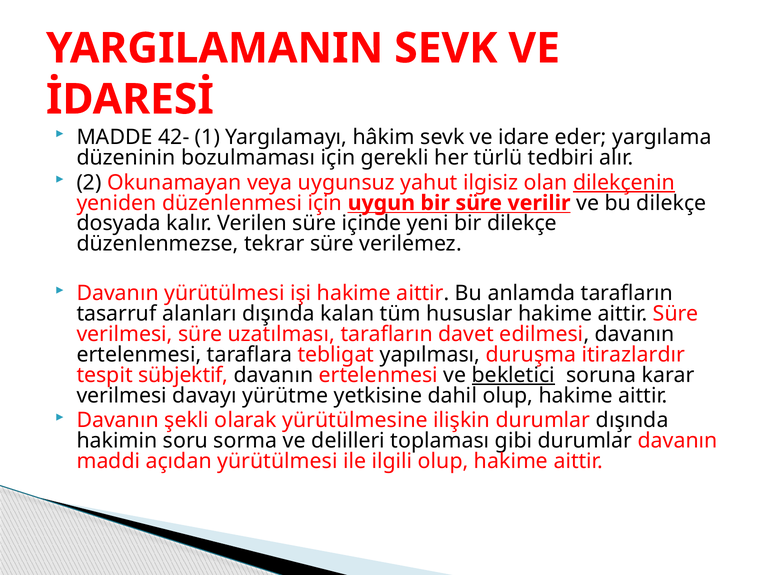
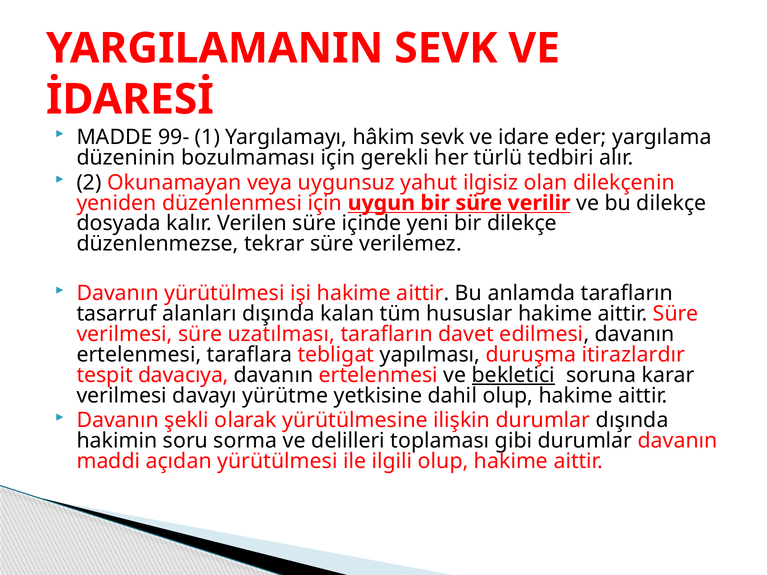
42-: 42- -> 99- (174, 137)
dilekçenin underline: present -> none (624, 183)
sübjektif: sübjektif -> davacıya (183, 375)
